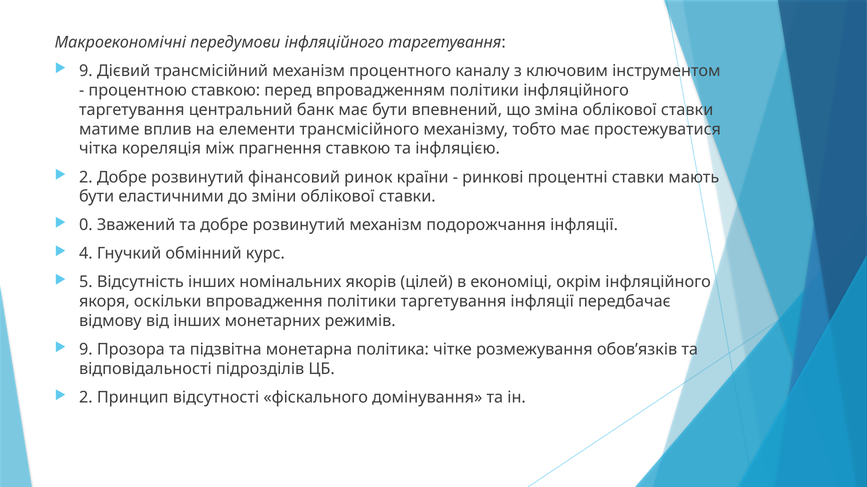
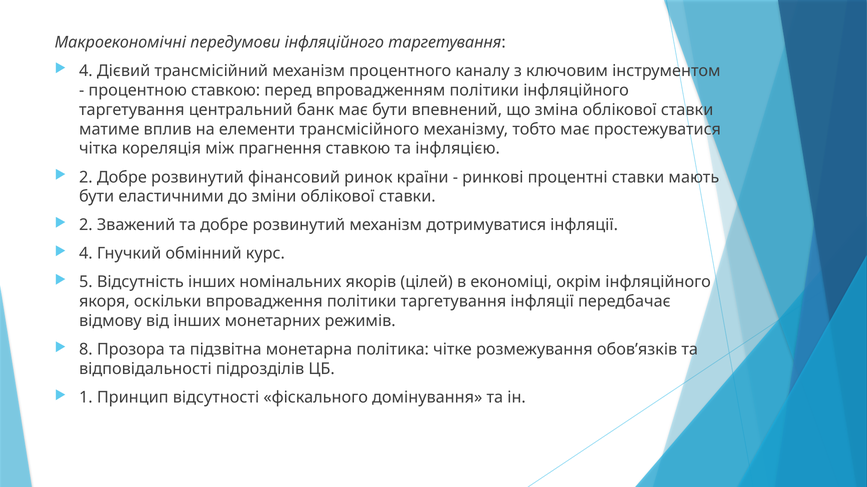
9: 9 -> 4 (86, 71)
0: 0 -> 2 (86, 225)
подорожчання: подорожчання -> дотримуватися (486, 225)
9: 9 -> 8 (86, 350)
2: 2 -> 1 (86, 398)
